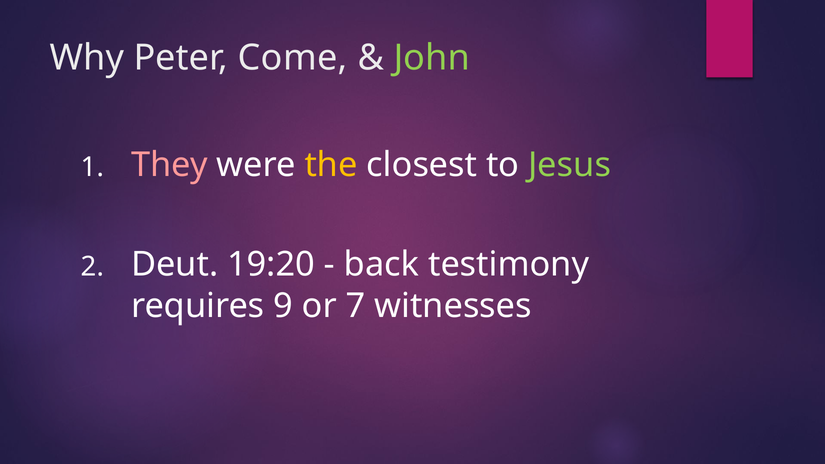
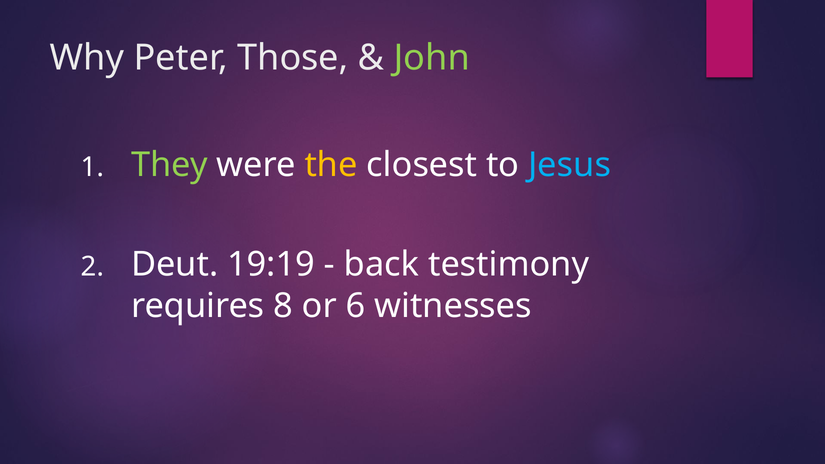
Come: Come -> Those (293, 58)
They colour: pink -> light green (169, 165)
Jesus colour: light green -> light blue (570, 165)
19:20: 19:20 -> 19:19 (271, 265)
9: 9 -> 8 (283, 306)
7: 7 -> 6 (356, 306)
